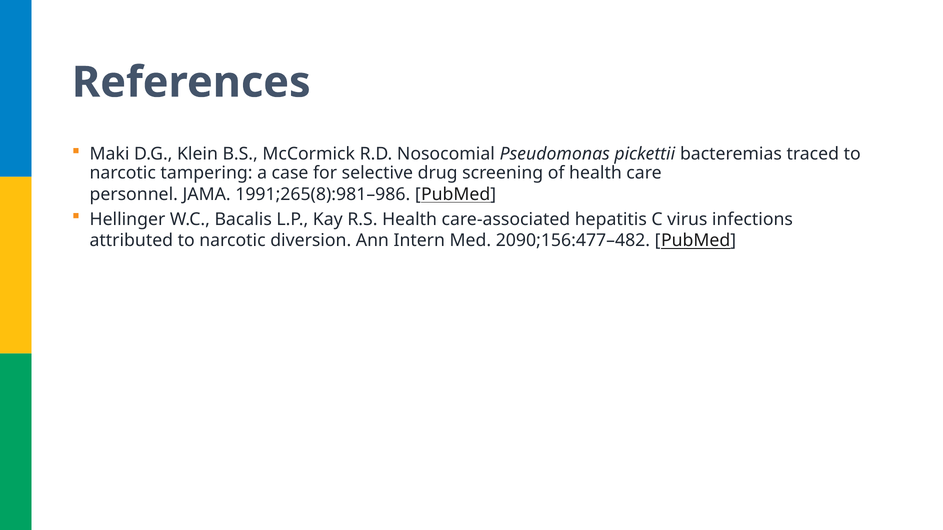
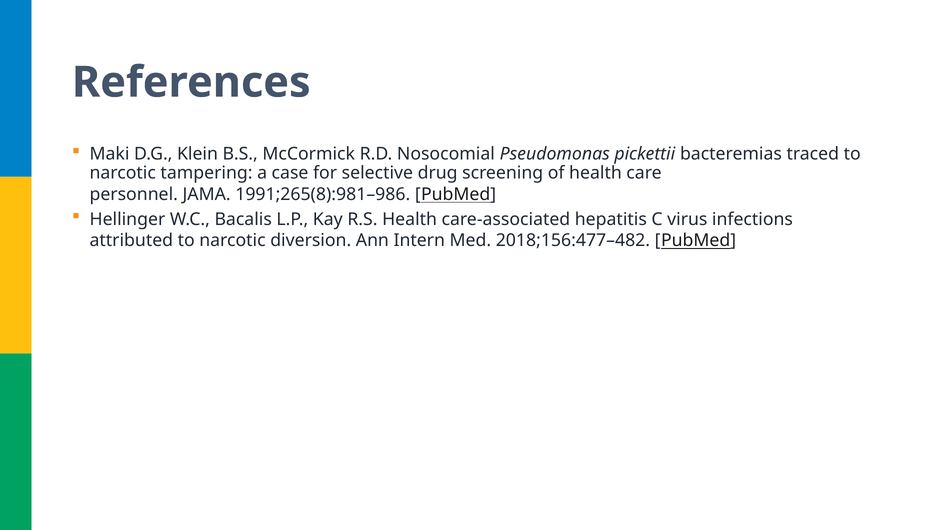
2090;156:477–482: 2090;156:477–482 -> 2018;156:477–482 (573, 241)
